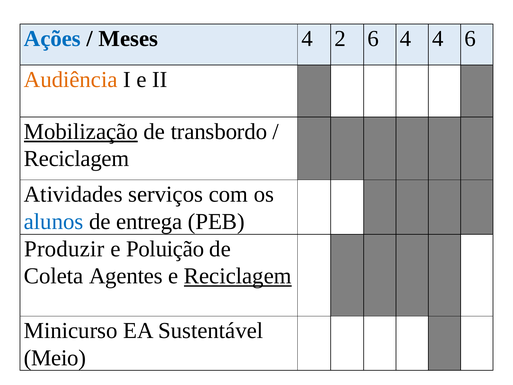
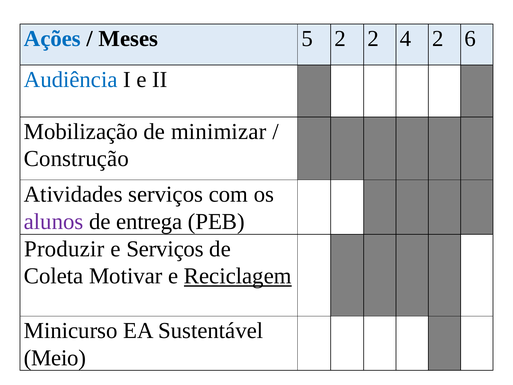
Meses 4: 4 -> 5 (307, 39)
2 6: 6 -> 2 (373, 39)
4 4: 4 -> 2 (438, 39)
Audiência colour: orange -> blue (71, 80)
Mobilização underline: present -> none (81, 132)
transbordo: transbordo -> minimizar (219, 132)
Reciclagem: Reciclagem -> Construção (76, 159)
alunos colour: blue -> purple (54, 221)
e Poluição: Poluição -> Serviços (165, 249)
Agentes: Agentes -> Motivar (126, 276)
